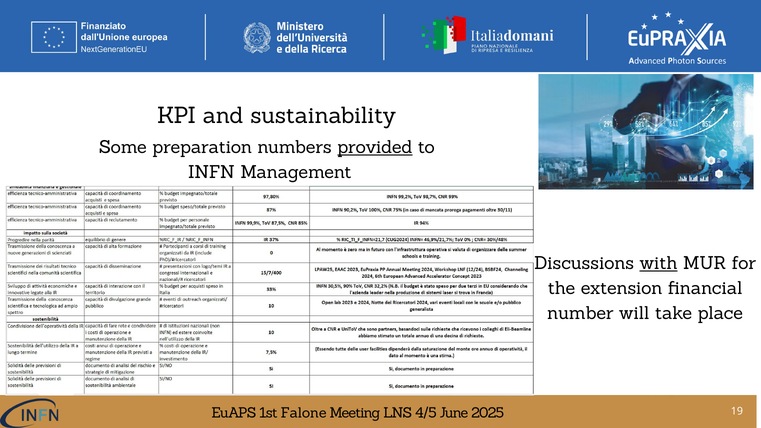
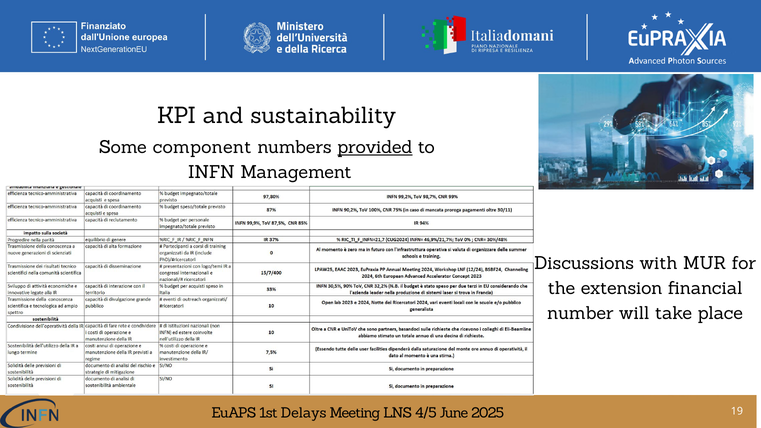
preparation: preparation -> component (202, 147)
with underline: present -> none (659, 263)
Falone: Falone -> Delays (304, 413)
